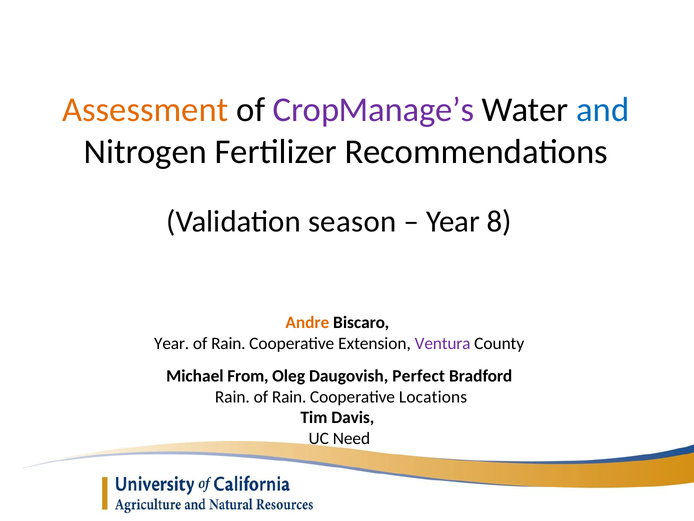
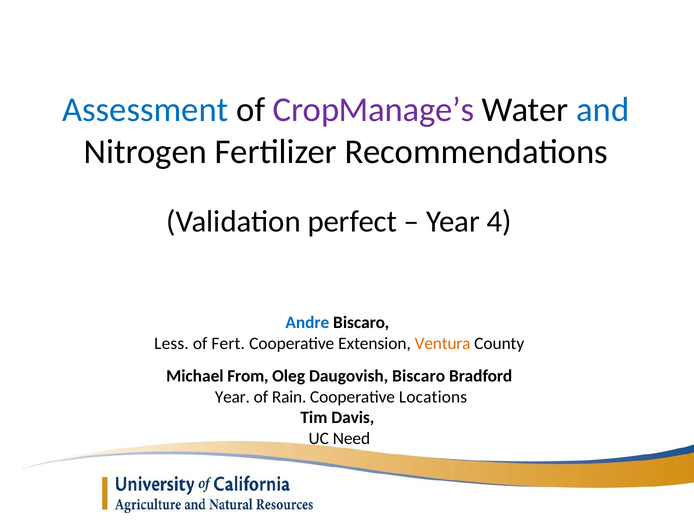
Assessment colour: orange -> blue (145, 110)
season: season -> perfect (352, 221)
8: 8 -> 4 (499, 221)
Andre colour: orange -> blue (307, 322)
Year: Year -> Less (171, 343)
Rain: Rain -> Fert (228, 343)
Ventura colour: purple -> orange (443, 343)
Daugovish Perfect: Perfect -> Biscaro (419, 376)
Rain: Rain -> Year (232, 396)
